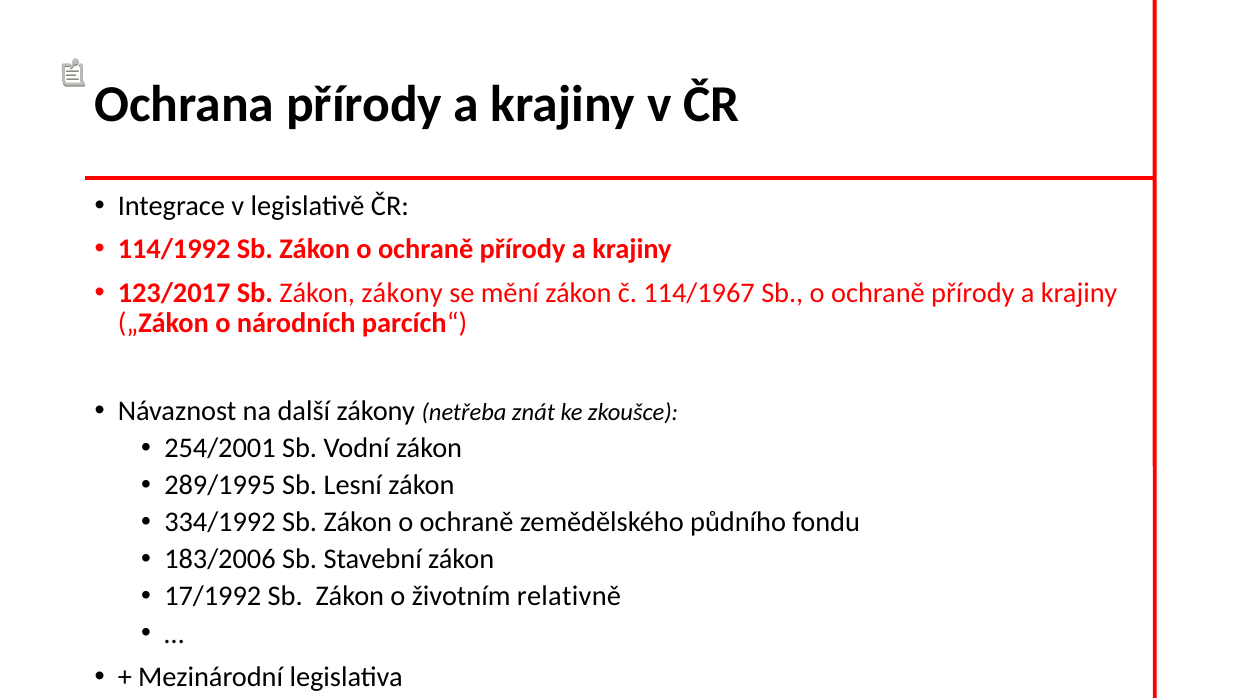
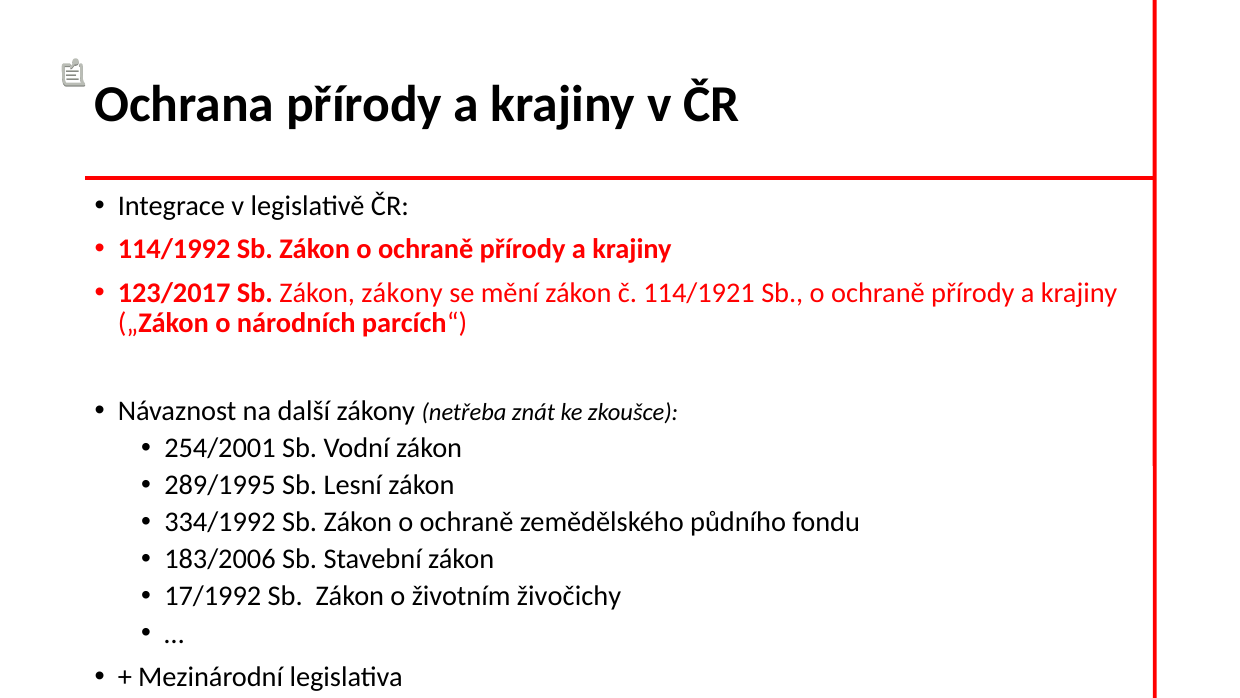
114/1967: 114/1967 -> 114/1921 (699, 293)
relativně: relativně -> živočichy (569, 596)
